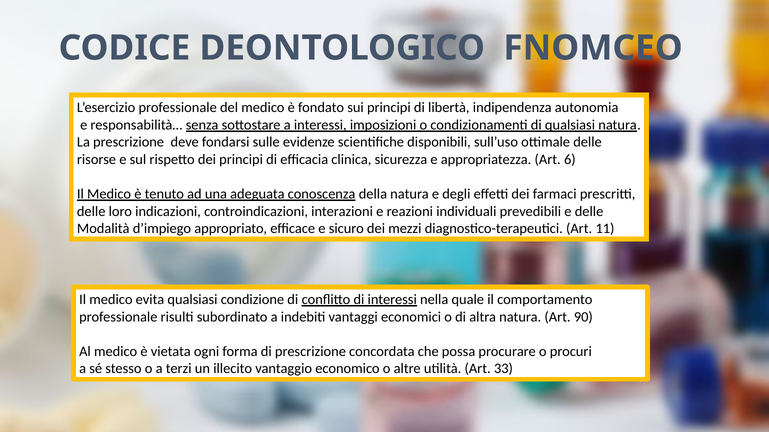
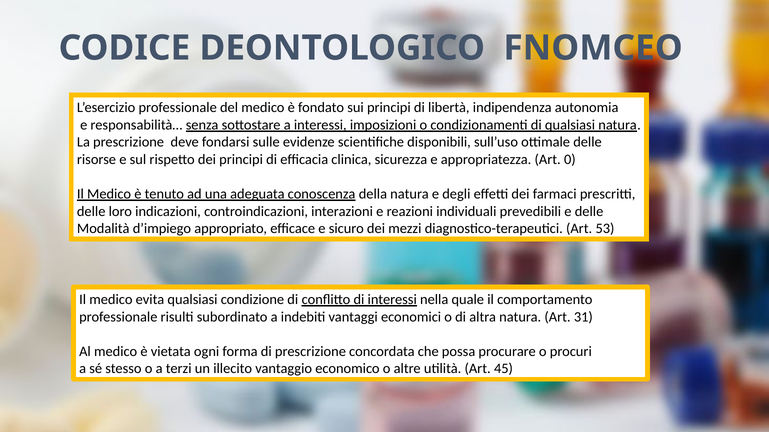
6: 6 -> 0 (570, 160)
11: 11 -> 53 (605, 229)
90: 90 -> 31 (583, 317)
33: 33 -> 45 (503, 369)
